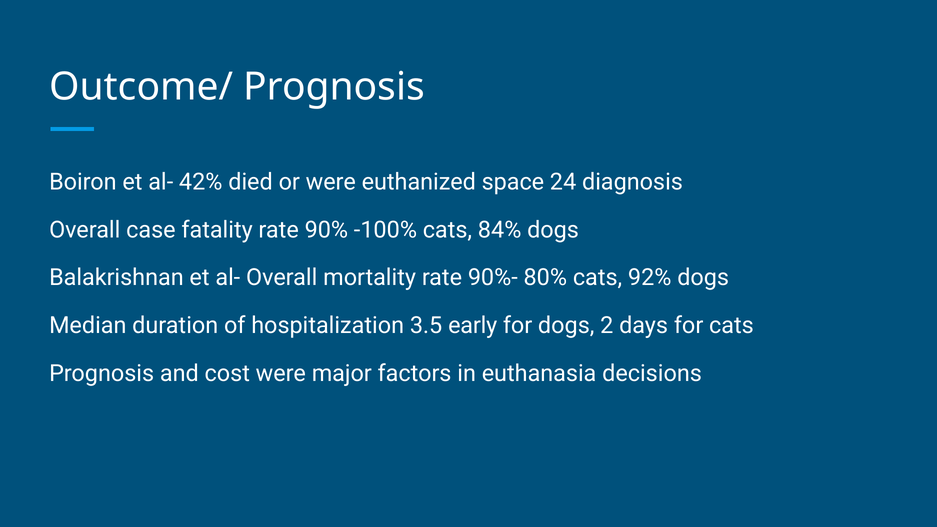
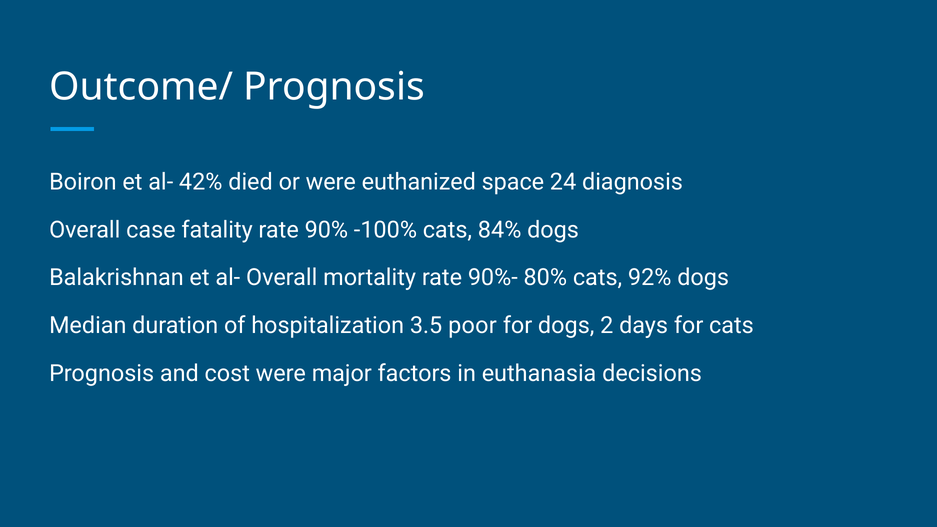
early: early -> poor (472, 326)
